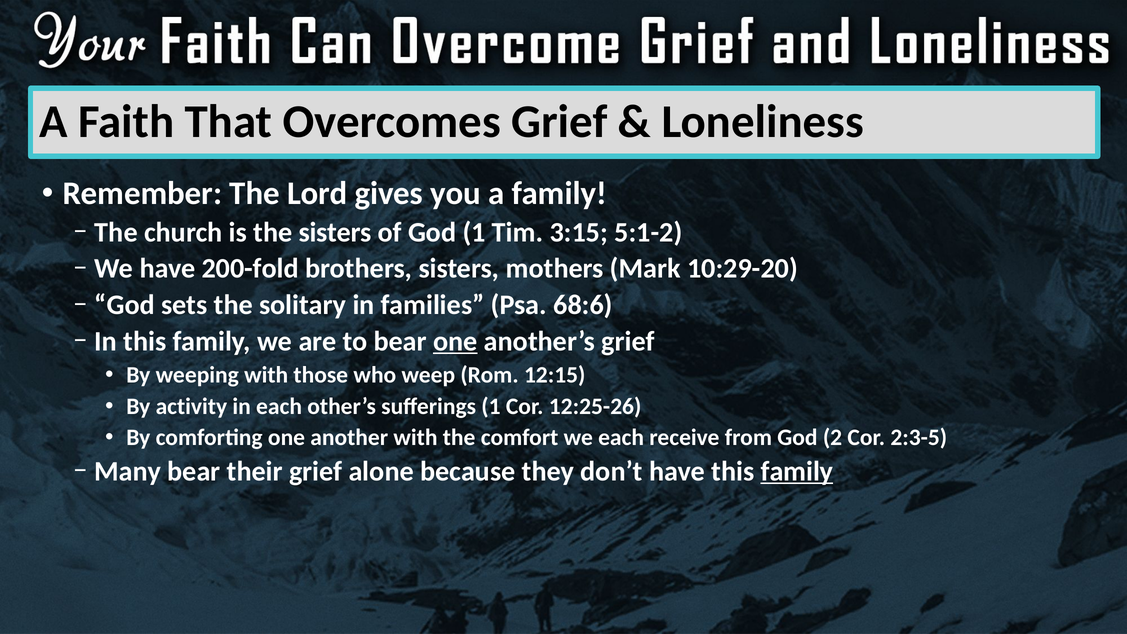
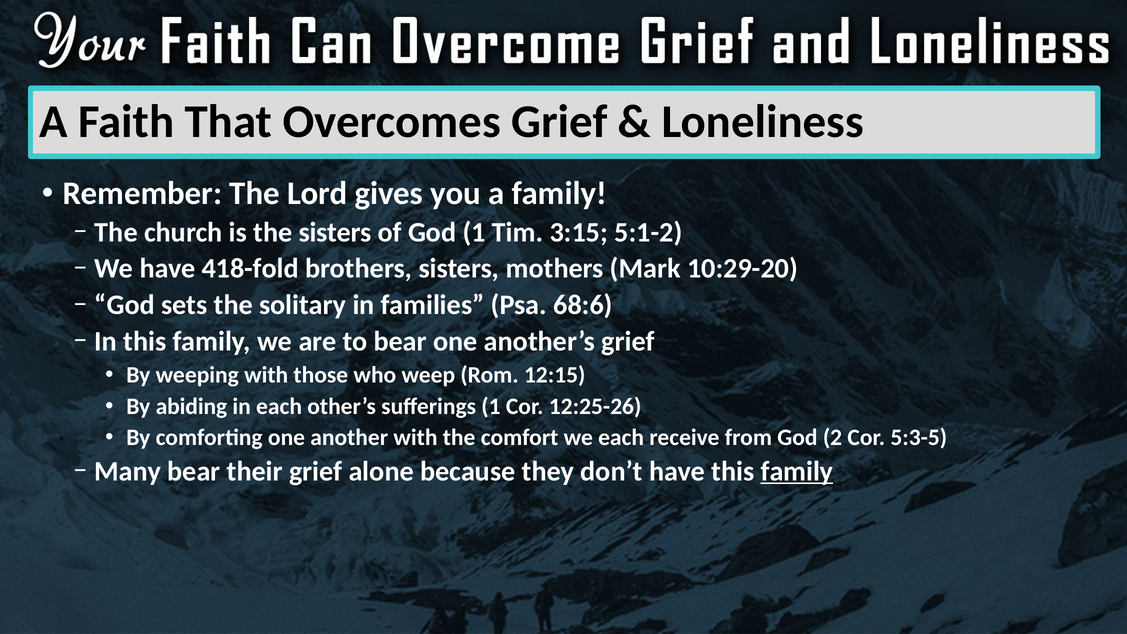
200-fold: 200-fold -> 418-fold (250, 269)
one underline: present -> none (455, 341)
activity: activity -> abiding (191, 406)
2:3-5: 2:3-5 -> 5:3-5 (919, 437)
